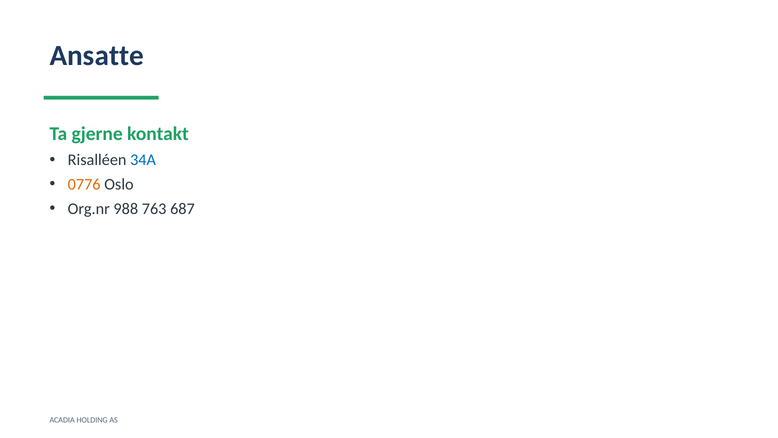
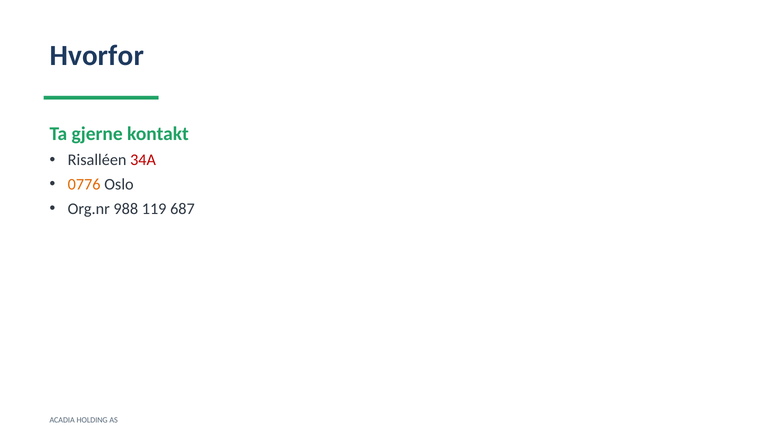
Ansatte: Ansatte -> Hvorfor (97, 56)
34A colour: blue -> red (143, 160)
763: 763 -> 119 (154, 209)
